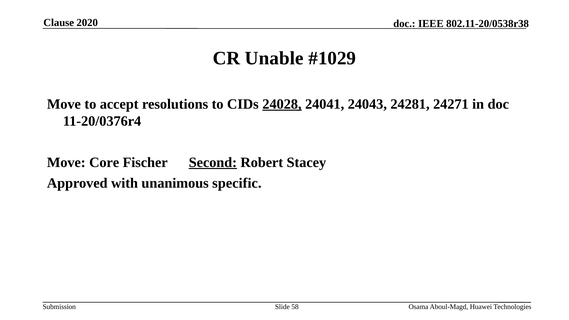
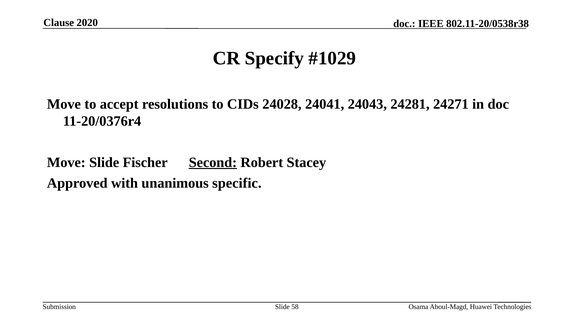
Unable: Unable -> Specify (274, 58)
24028 underline: present -> none (282, 104)
Move Core: Core -> Slide (104, 162)
